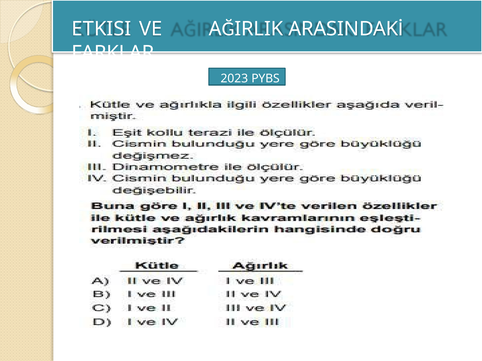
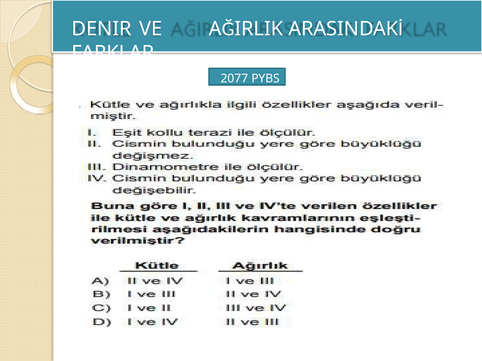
ETKISI: ETKISI -> DENIR (102, 29)
2023: 2023 -> 2077 (234, 79)
